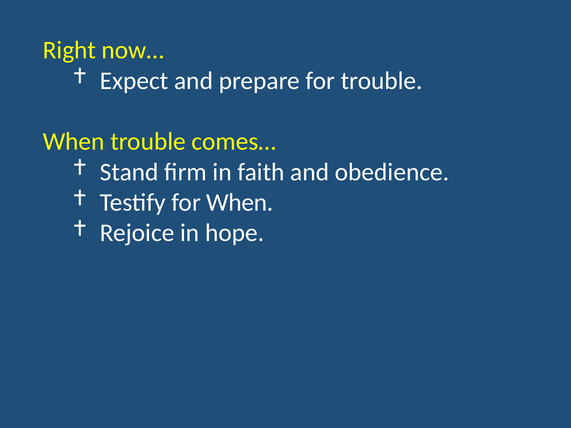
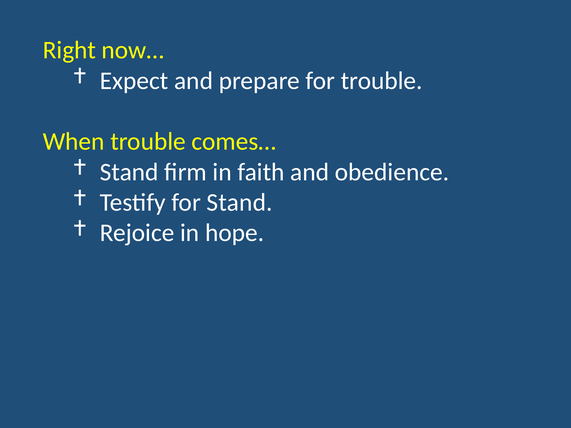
for When: When -> Stand (240, 203)
